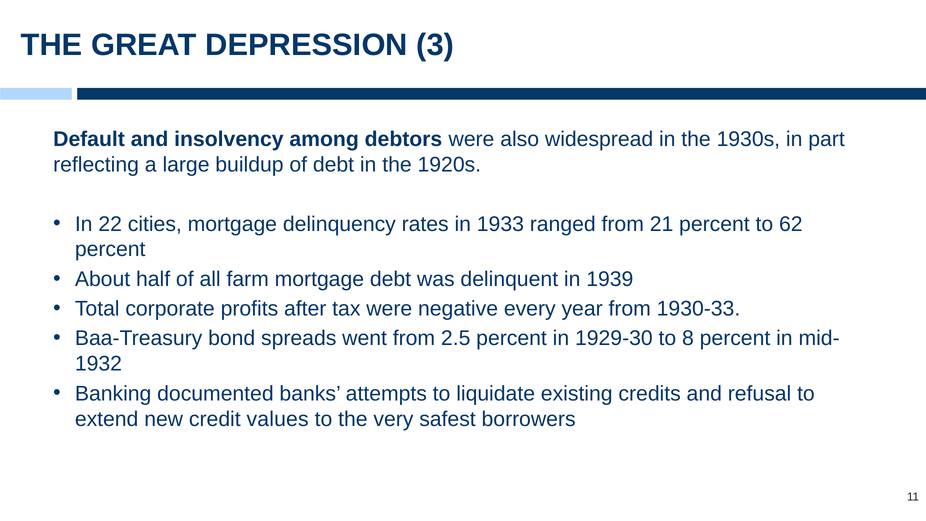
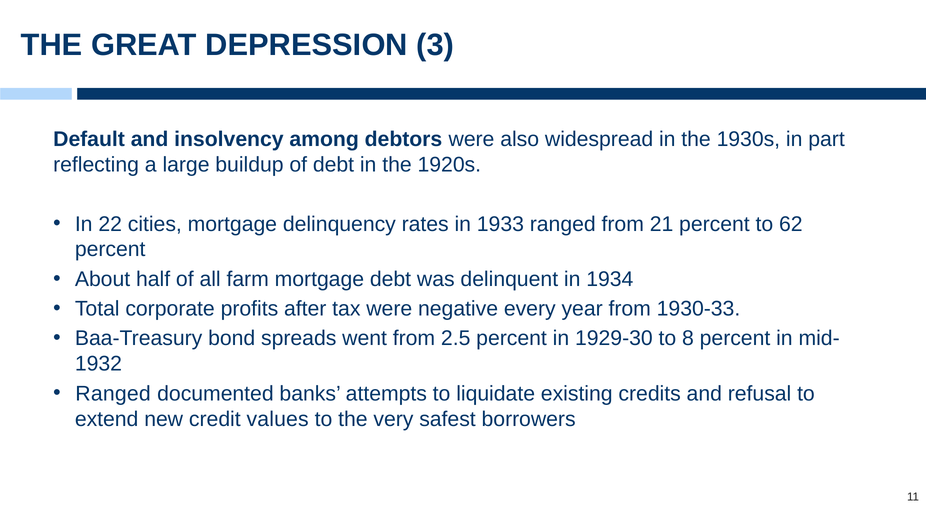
1939: 1939 -> 1934 (610, 279)
Banking: Banking -> Ranged (113, 393)
